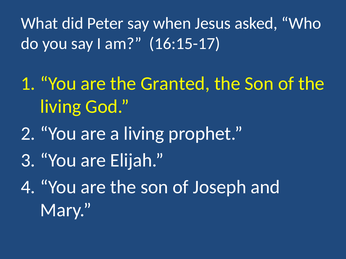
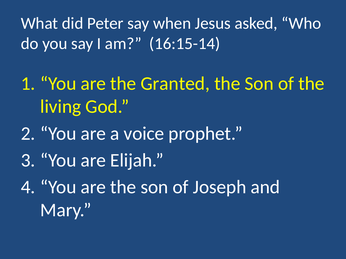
16:15-17: 16:15-17 -> 16:15-14 (185, 44)
a living: living -> voice (144, 134)
